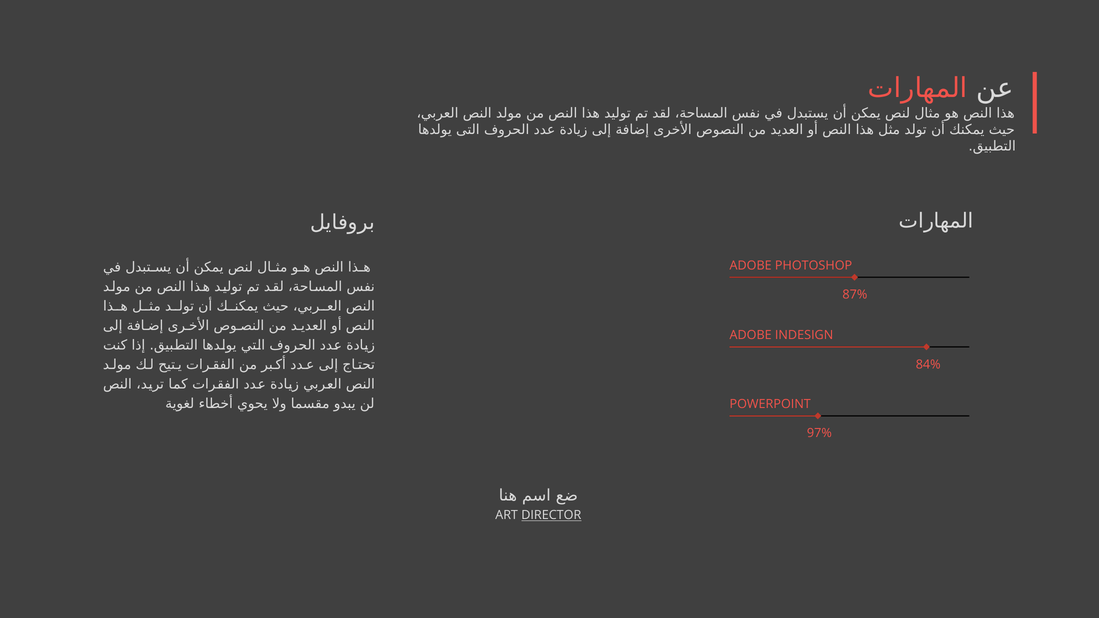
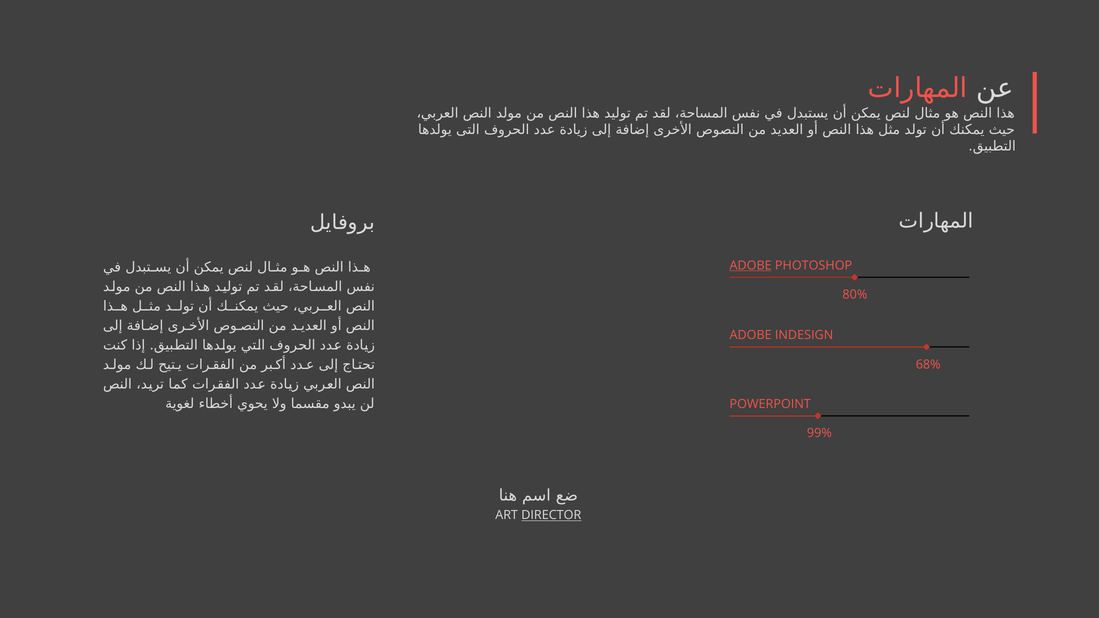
ADOBE underline: none -> present (751, 266)
87%: 87% -> 80% (855, 295)
84%: 84% -> 68% (928, 365)
97%: 97% -> 99% (819, 433)
